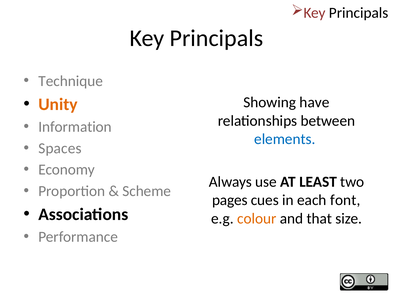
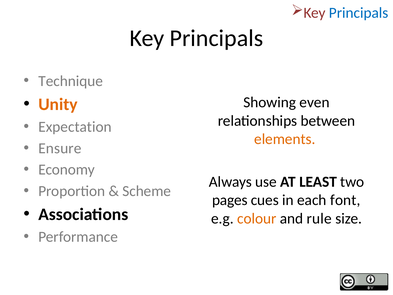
Principals colour: black -> blue (359, 13)
have: have -> even (315, 102)
Information: Information -> Expectation (75, 127)
elements colour: blue -> orange (285, 139)
Spaces: Spaces -> Ensure (60, 148)
that: that -> rule (319, 218)
